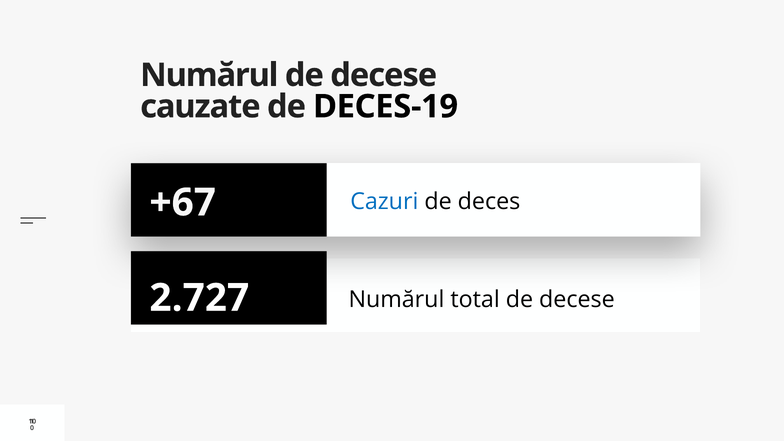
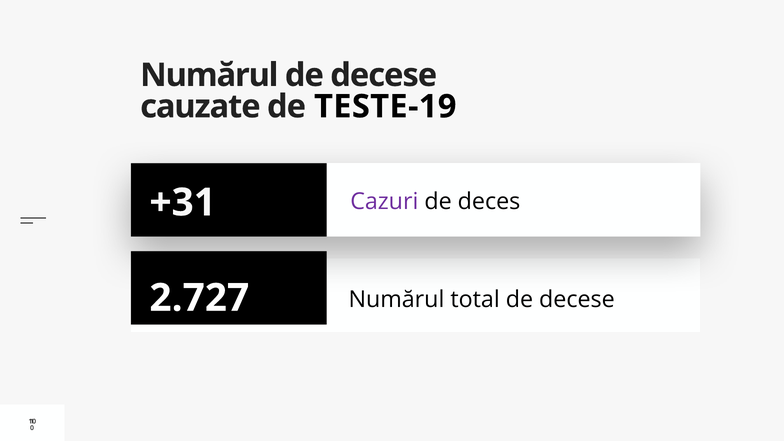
DECES-19: DECES-19 -> TESTE-19 (385, 107)
+67: +67 -> +31 (183, 203)
Cazuri colour: blue -> purple (384, 201)
